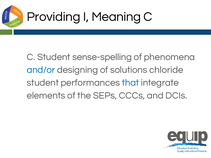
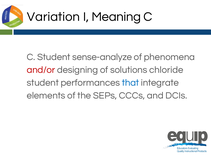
Providing: Providing -> Variation (53, 17)
sense-spelling: sense-spelling -> sense-analyze (102, 57)
and/or colour: blue -> red (41, 70)
